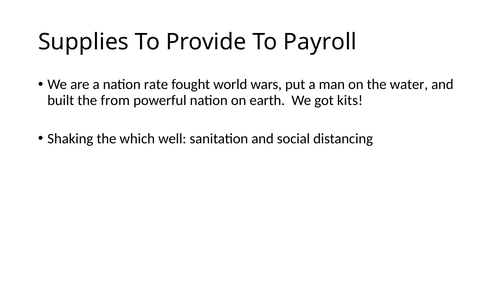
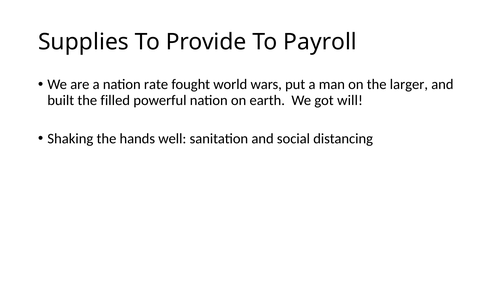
water: water -> larger (409, 84)
from: from -> filled (115, 100)
kits: kits -> will (350, 100)
which: which -> hands (137, 138)
